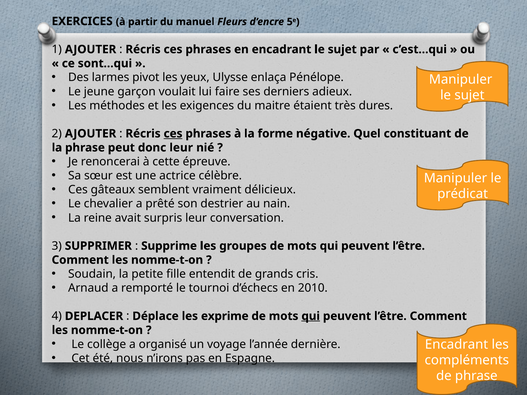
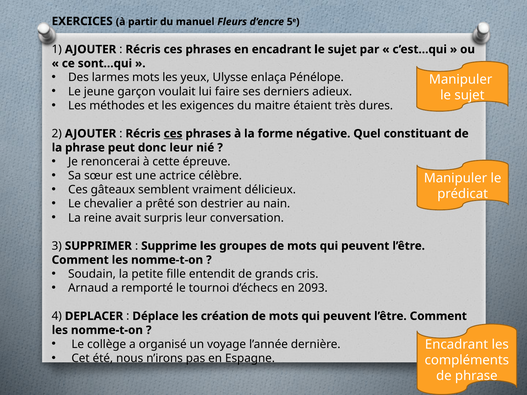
larmes pivot: pivot -> mots (146, 77)
2010: 2010 -> 2093 (313, 288)
exprime: exprime -> création (225, 316)
qui underline: present -> none (311, 316)
